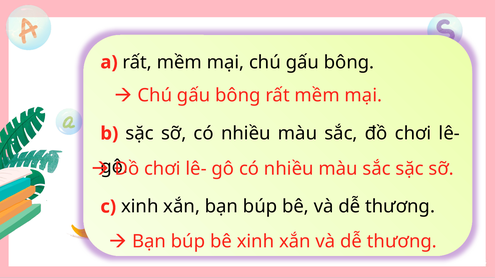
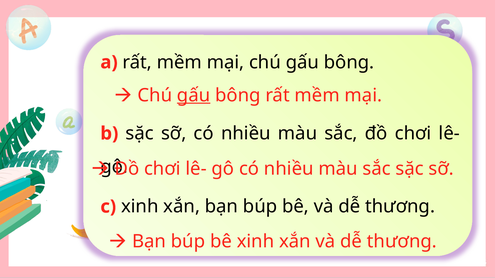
gấu underline: none -> present (194, 95)
